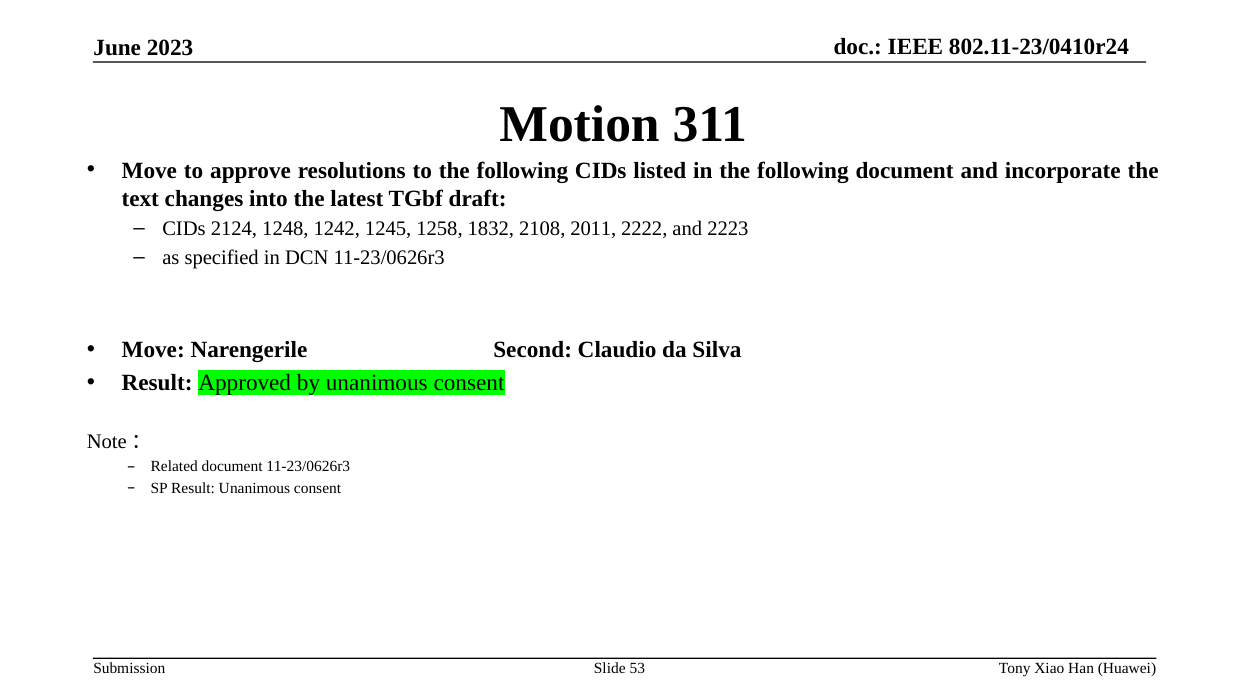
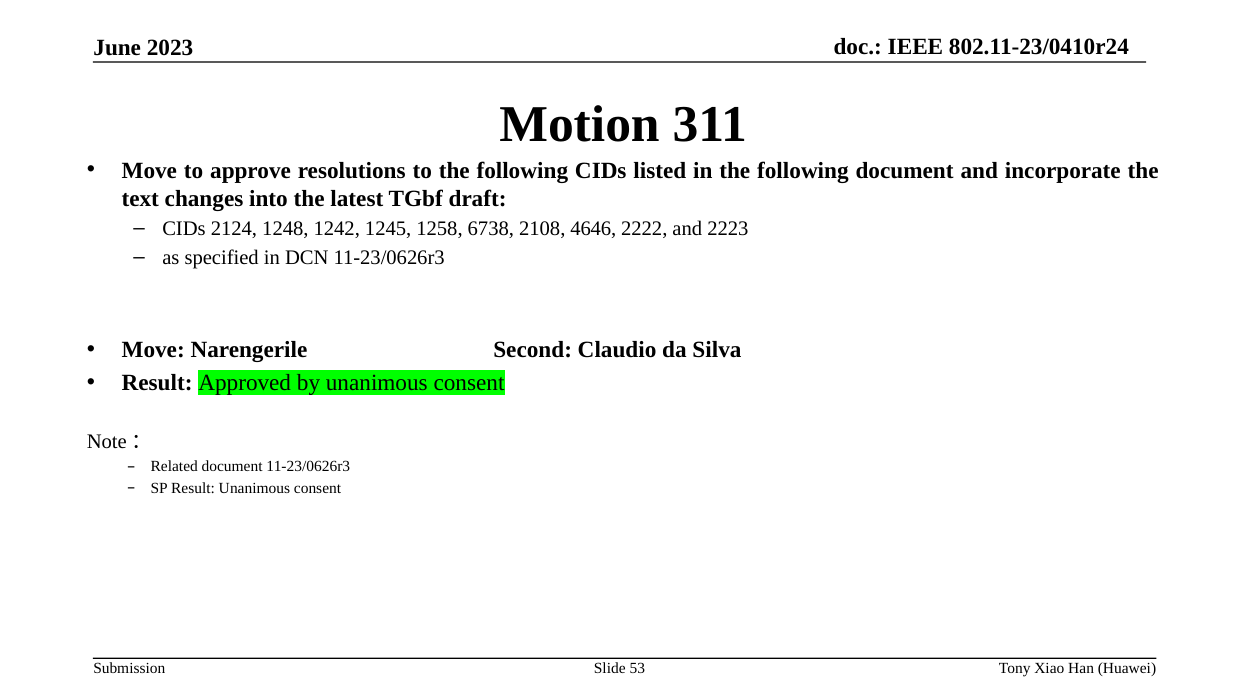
1832: 1832 -> 6738 (491, 229)
2011: 2011 -> 4646 (593, 229)
